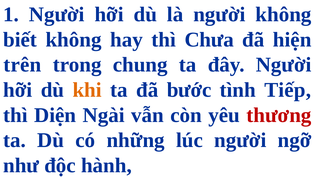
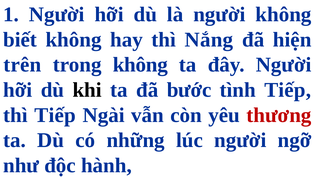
Chưa: Chưa -> Nắng (209, 40)
trong chung: chung -> không (140, 65)
khi colour: orange -> black (87, 90)
thì Diện: Diện -> Tiếp (55, 115)
